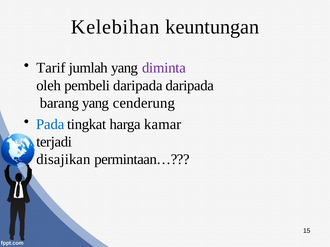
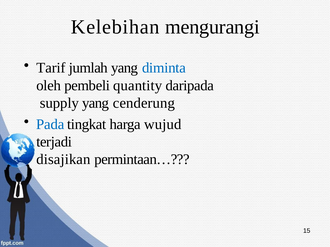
keuntungan: keuntungan -> mengurangi (212, 27)
diminta colour: purple -> blue (164, 68)
pembeli daripada: daripada -> quantity (138, 86)
barang: barang -> supply (59, 103)
kamar: kamar -> wujud (163, 124)
